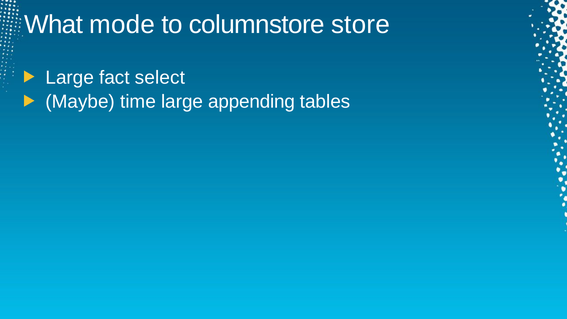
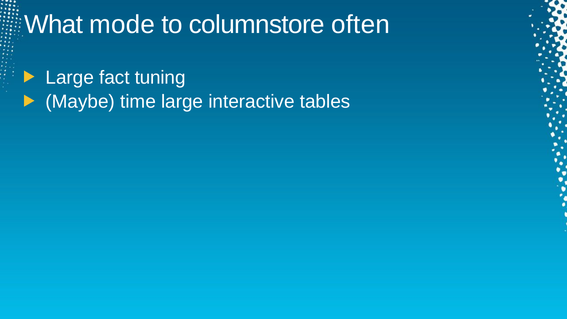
store: store -> often (360, 25)
select: select -> tuning (160, 77)
appending: appending -> interactive (251, 102)
